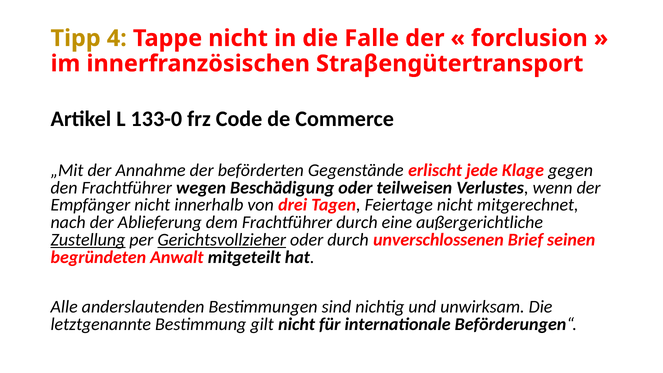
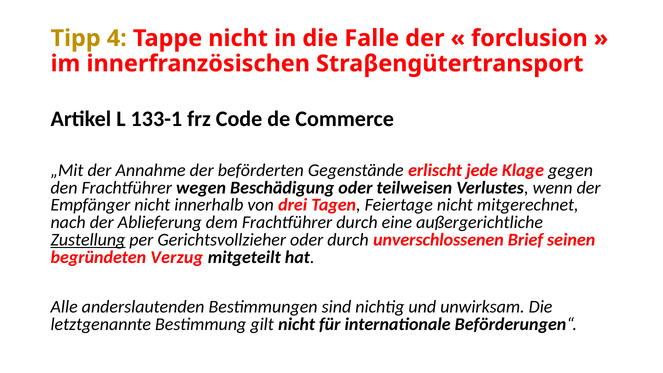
133-0: 133-0 -> 133-1 (156, 119)
Gerichtsvollzieher underline: present -> none (222, 240)
Anwalt: Anwalt -> Verzug (177, 257)
